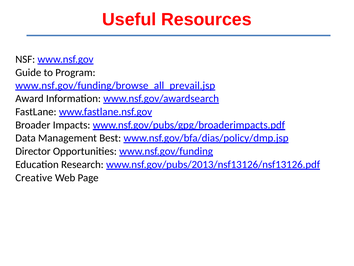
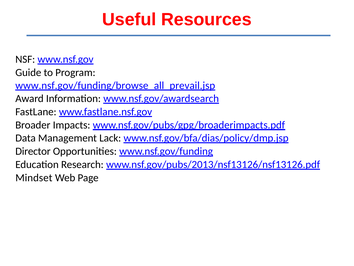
Best: Best -> Lack (110, 138)
Creative: Creative -> Mindset (34, 177)
